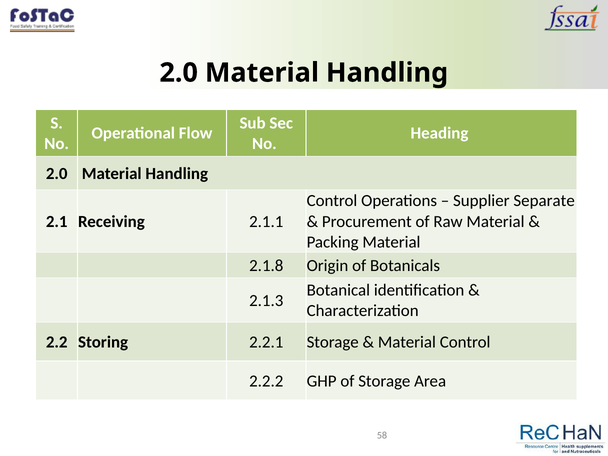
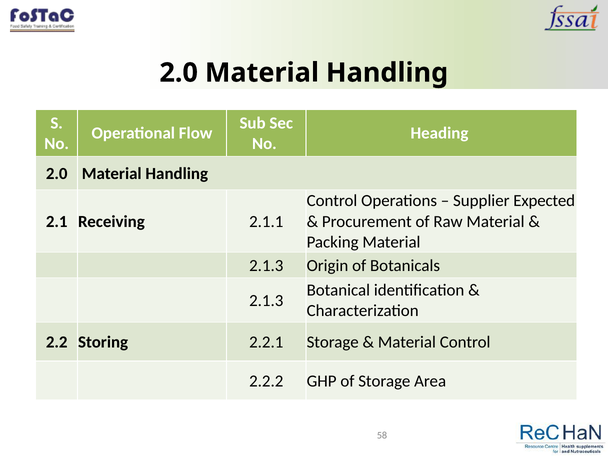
Separate: Separate -> Expected (544, 201)
2.1.8: 2.1.8 -> 2.1.3 (266, 266)
